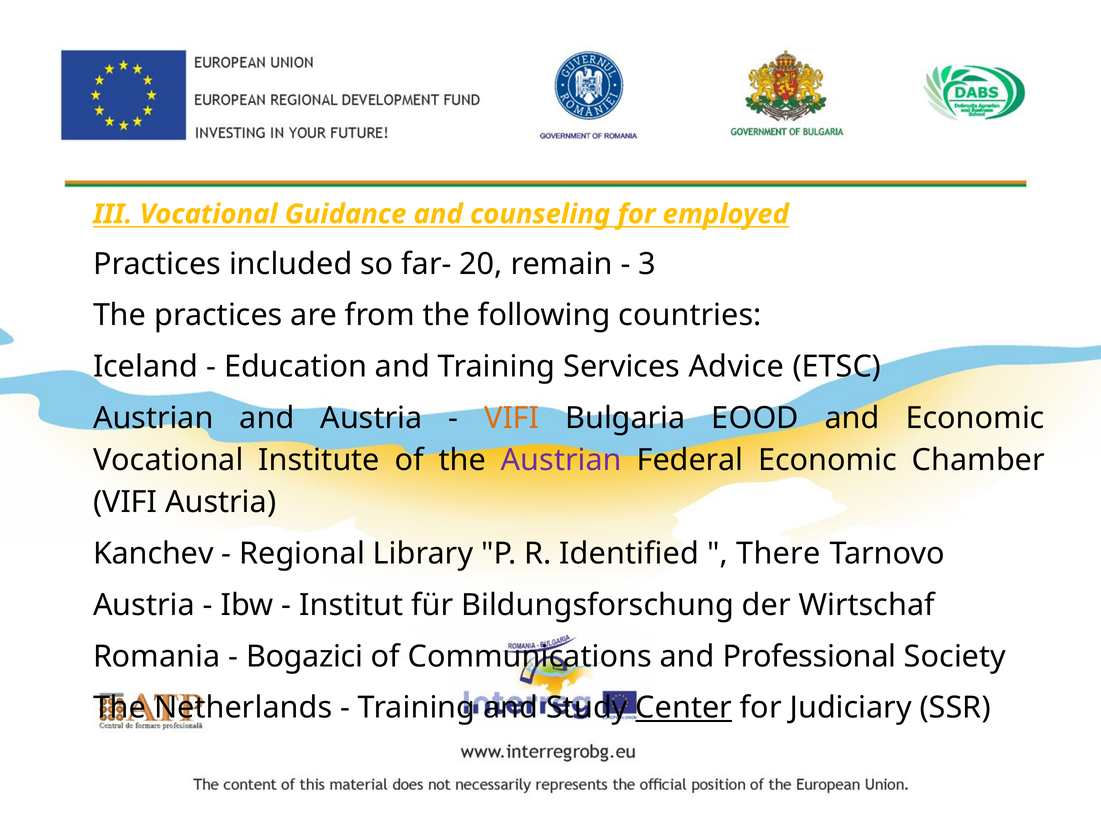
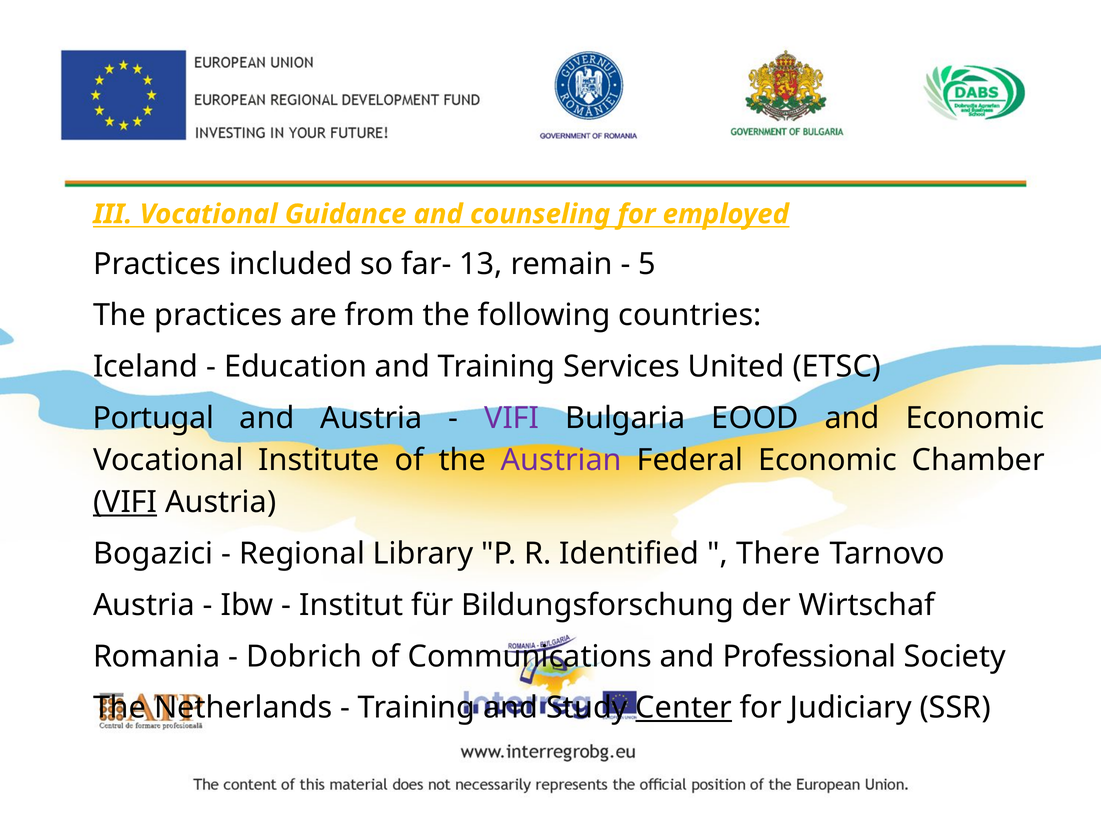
20: 20 -> 13 (481, 264)
3: 3 -> 5 (647, 264)
Advice: Advice -> United (736, 367)
Austrian: Austrian -> Portugal (153, 418)
VIFI colour: orange -> purple (512, 418)
VIFI underline: none -> present (125, 503)
Kanchev: Kanchev -> Bogazici (153, 554)
Bogazici: Bogazici -> Dobrich (304, 657)
